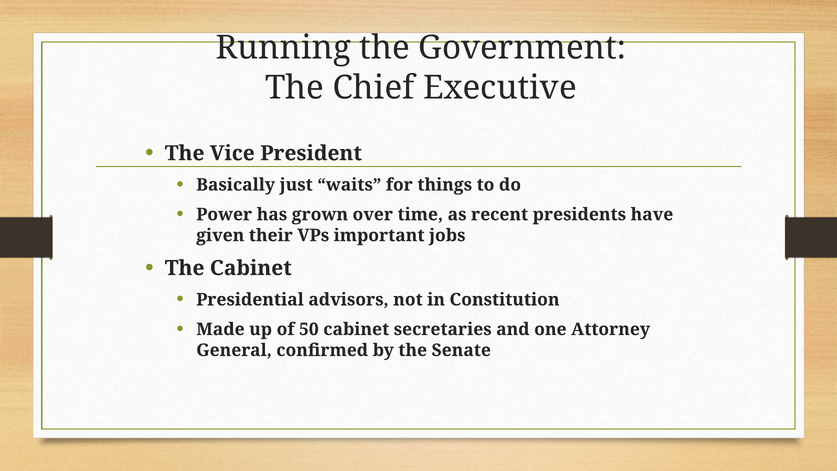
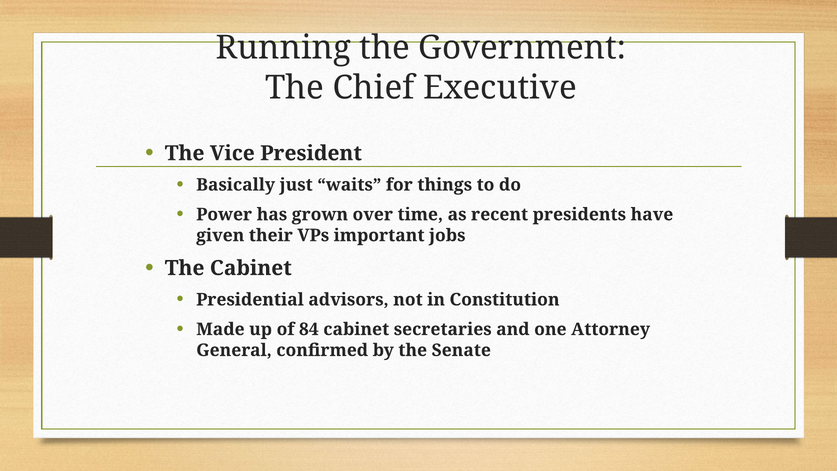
50: 50 -> 84 (309, 329)
